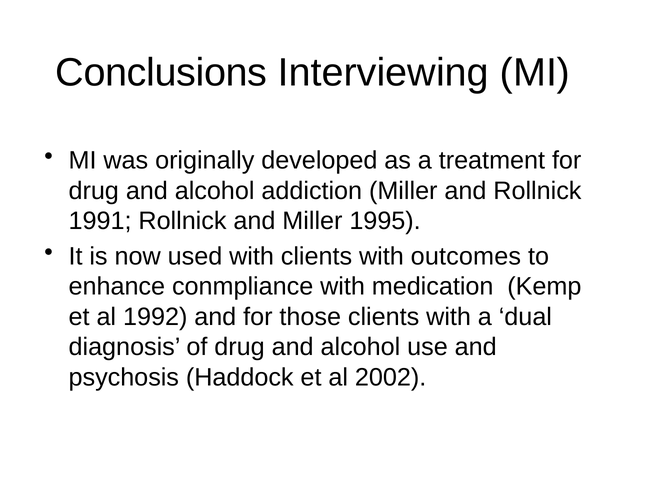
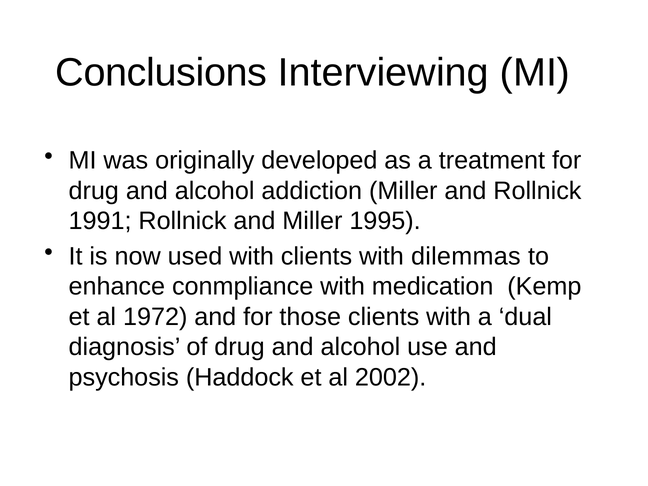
outcomes: outcomes -> dilemmas (466, 256)
1992: 1992 -> 1972 (155, 317)
